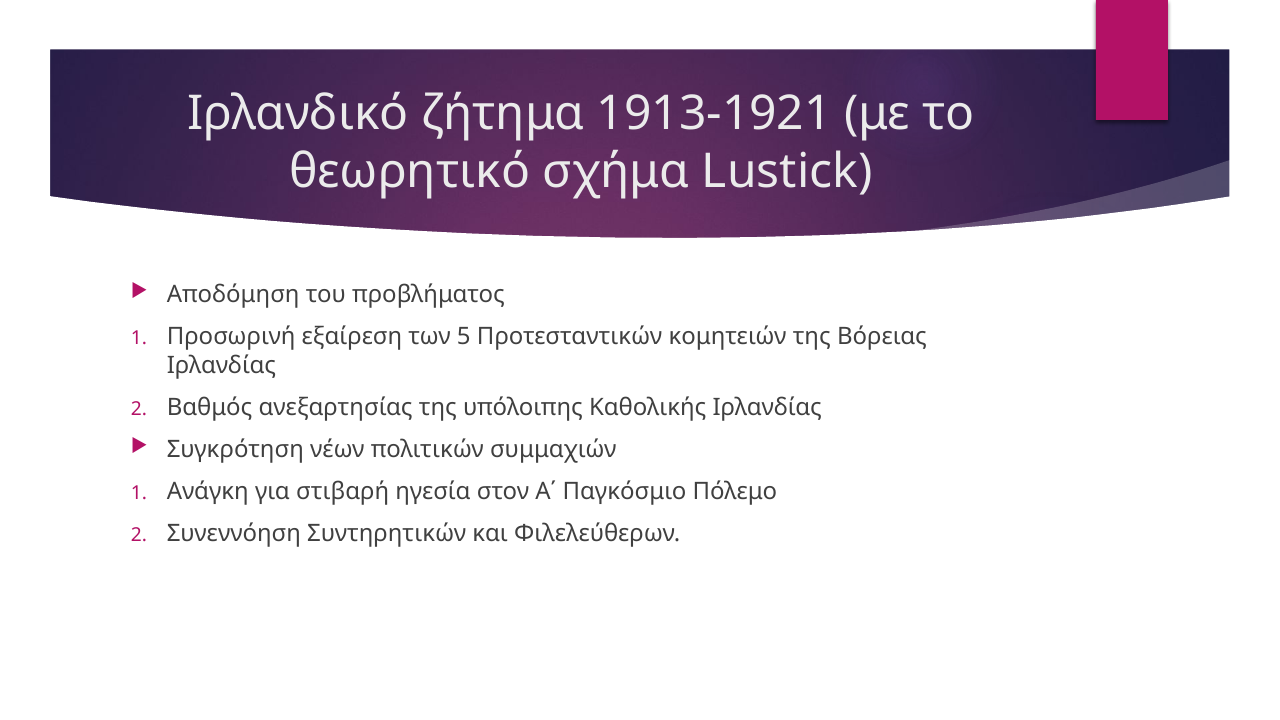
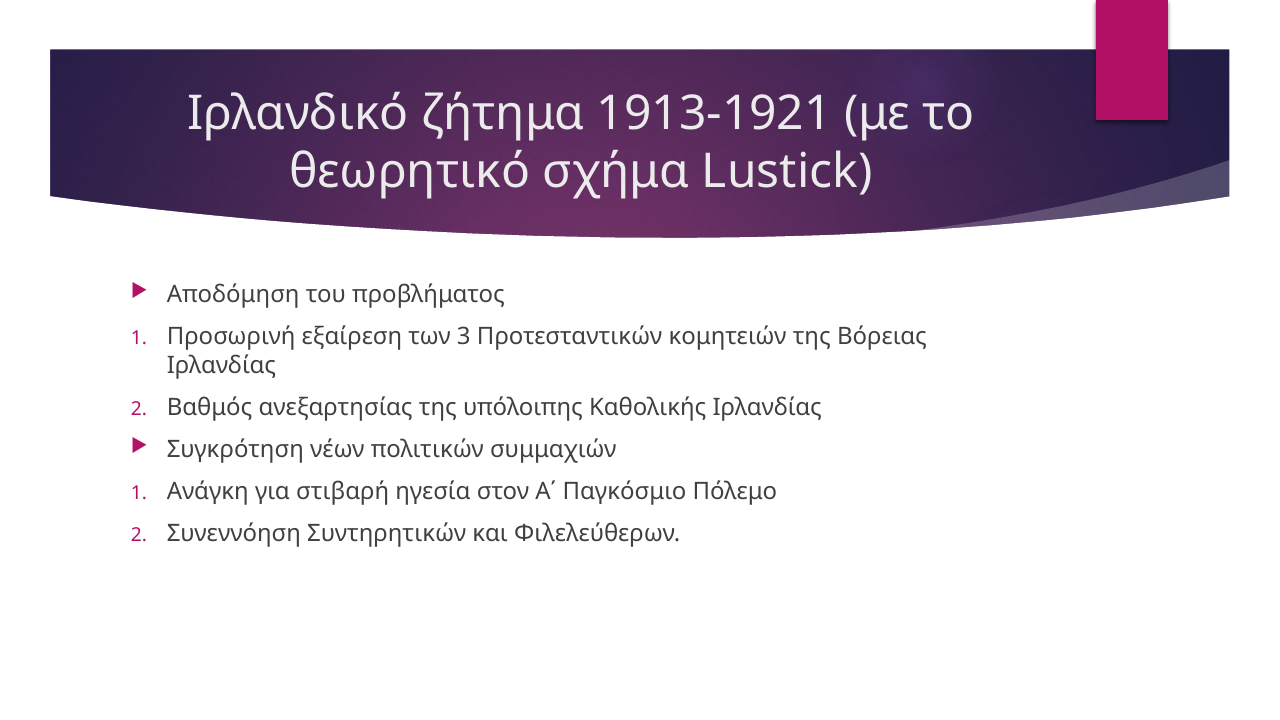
5: 5 -> 3 (464, 336)
